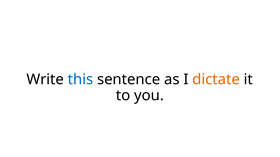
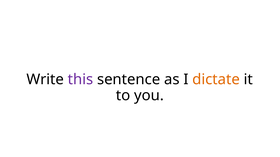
this colour: blue -> purple (81, 80)
